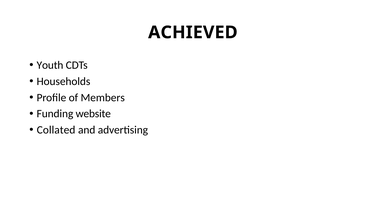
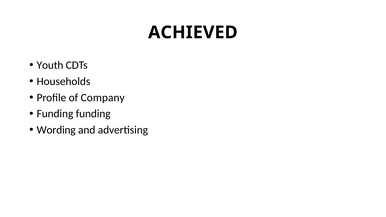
Members: Members -> Company (103, 98)
Funding website: website -> funding (93, 114)
Collated: Collated -> Wording (56, 130)
